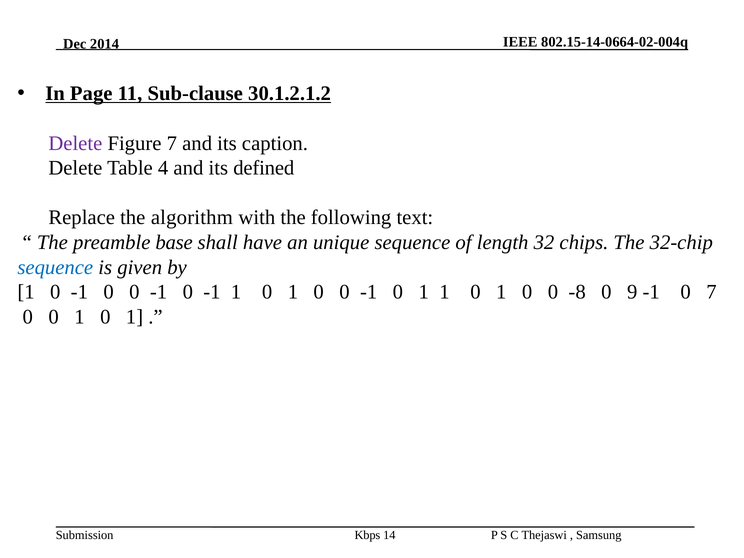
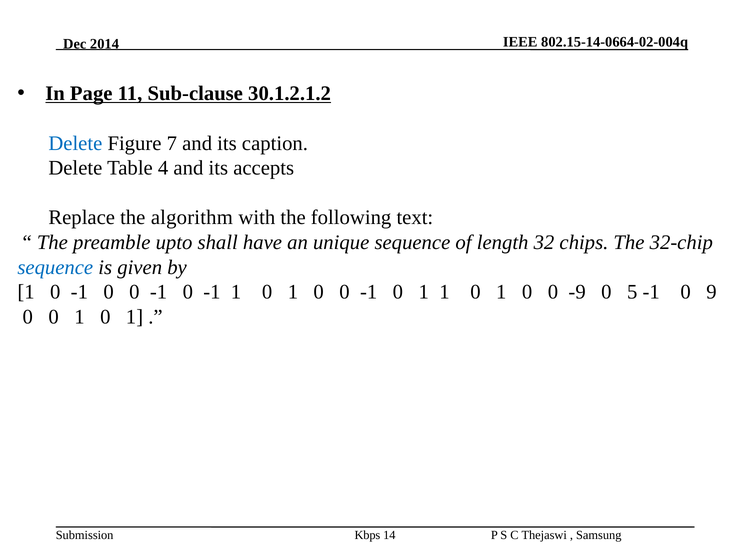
Delete colour: purple -> blue (75, 143)
defined: defined -> accepts (264, 168)
base: base -> upto (174, 242)
-8: -8 -> -9 (577, 292)
9: 9 -> 5 (632, 292)
0 7: 7 -> 9 (711, 292)
